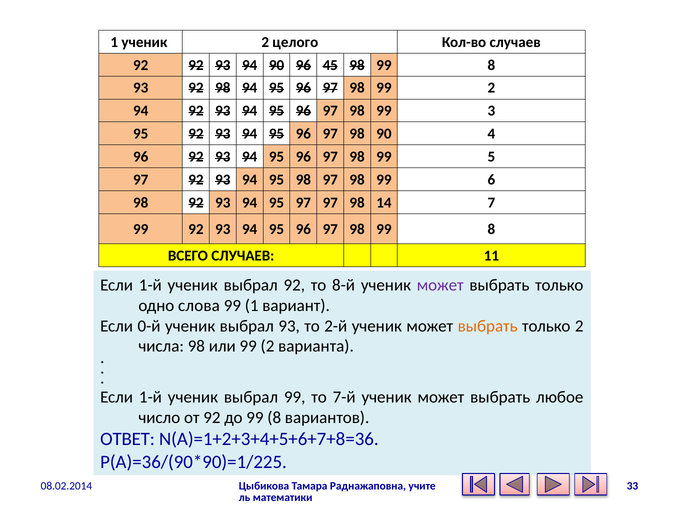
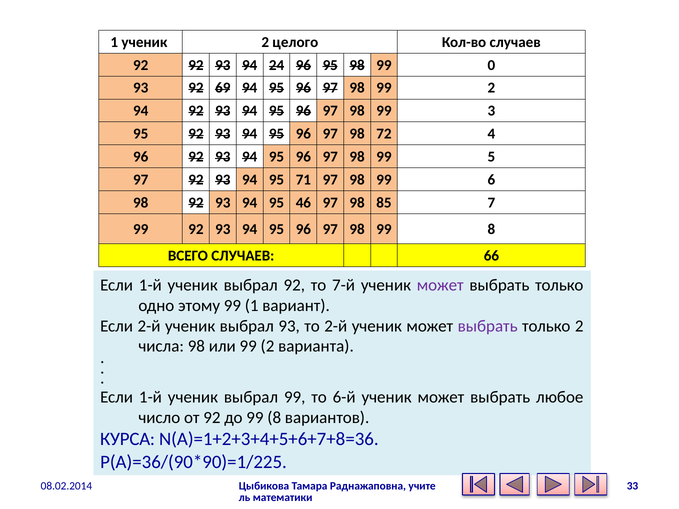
94 90: 90 -> 24 (277, 65)
96 45: 45 -> 95 (330, 65)
8: 8 -> 0 (491, 65)
92 98: 98 -> 69 (223, 88)
98 90: 90 -> 72 (384, 134)
95 98: 98 -> 71 (303, 180)
95 97: 97 -> 46 (303, 203)
14: 14 -> 85 (384, 203)
11: 11 -> 66 (491, 256)
8-й: 8-й -> 7-й (344, 285)
слова: слова -> этому (199, 306)
Если 0-й: 0-й -> 2-й (149, 326)
выбрать colour: orange -> purple (488, 326)
7-й: 7-й -> 6-й (344, 397)
ОТВЕТ: ОТВЕТ -> КУРСА (128, 439)
